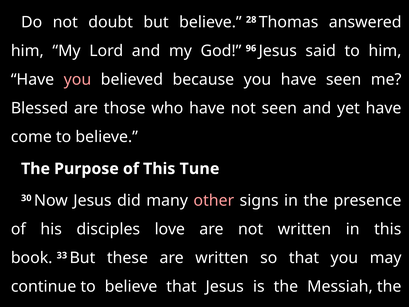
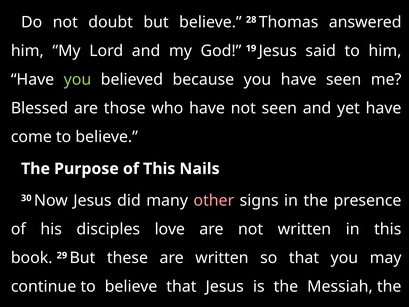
96: 96 -> 19 (251, 48)
you colour: pink -> light green (77, 79)
Tune: Tune -> Nails (200, 169)
33: 33 -> 29 (62, 255)
